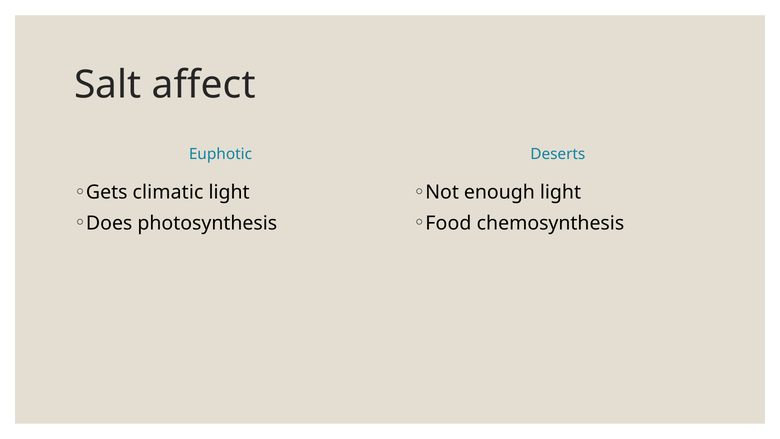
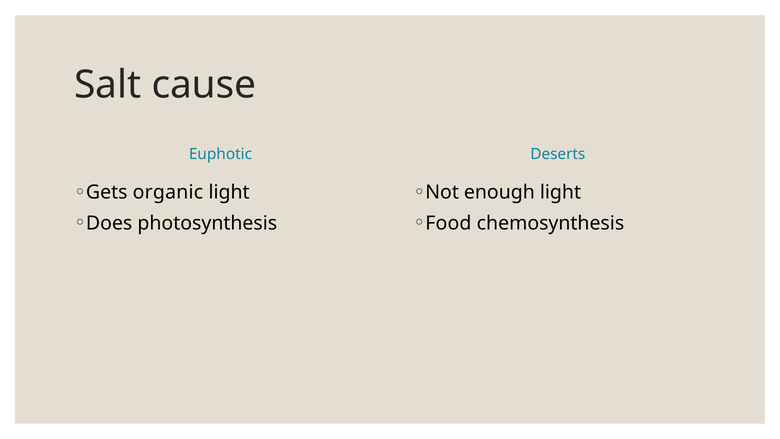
affect: affect -> cause (204, 85)
climatic: climatic -> organic (168, 192)
